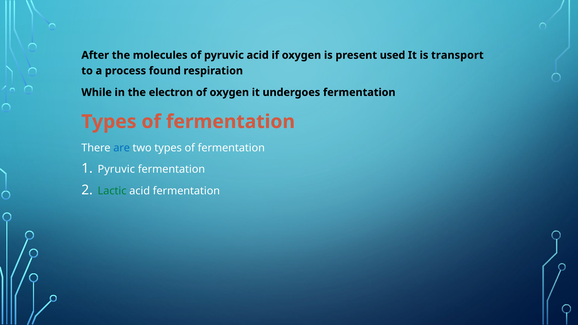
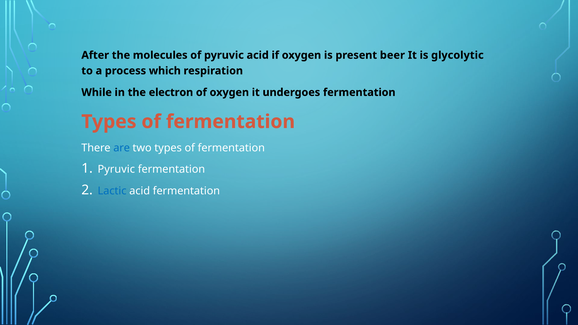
used: used -> beer (392, 55)
transport: transport -> glycolytic (457, 55)
found: found -> which (165, 71)
Lactic colour: green -> blue (112, 191)
